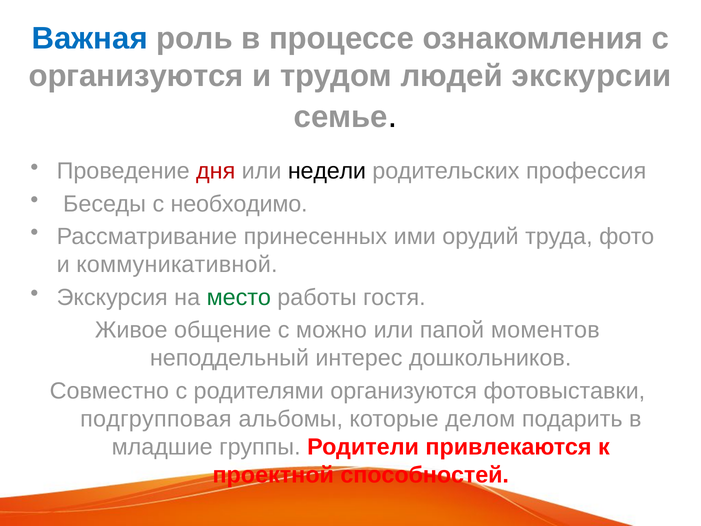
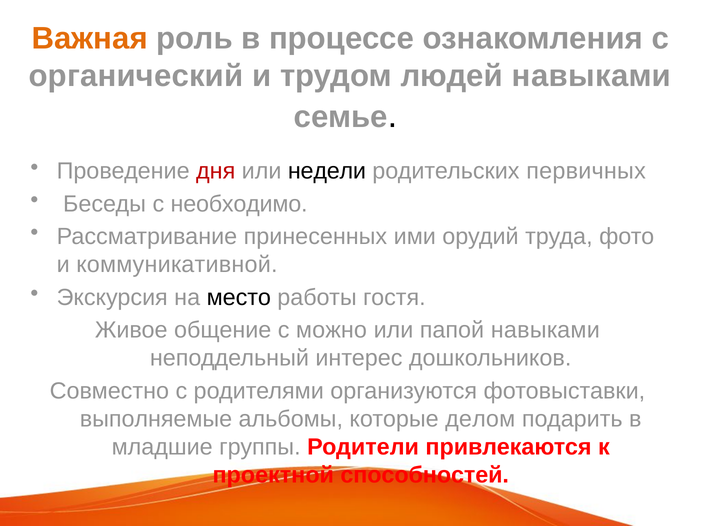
Важная colour: blue -> orange (90, 38)
организуются: организуются -> органический (136, 76)
людей экскурсии: экскурсии -> навыками (592, 76)
профессия: профессия -> первичных (586, 171)
место colour: green -> black (239, 297)
папой моментов: моментов -> навыками (545, 330)
подгрупповая: подгрупповая -> выполняемые (156, 419)
